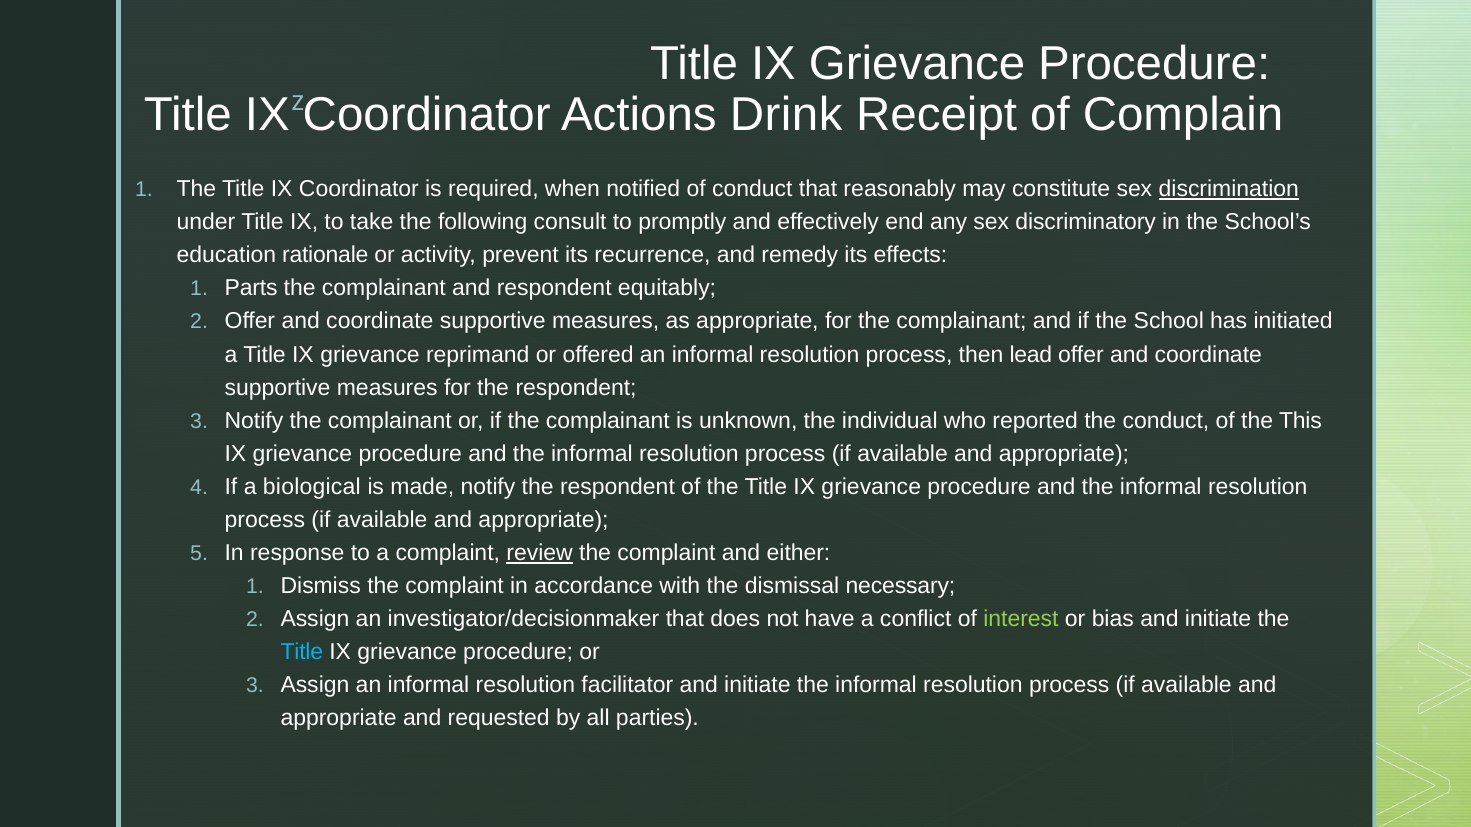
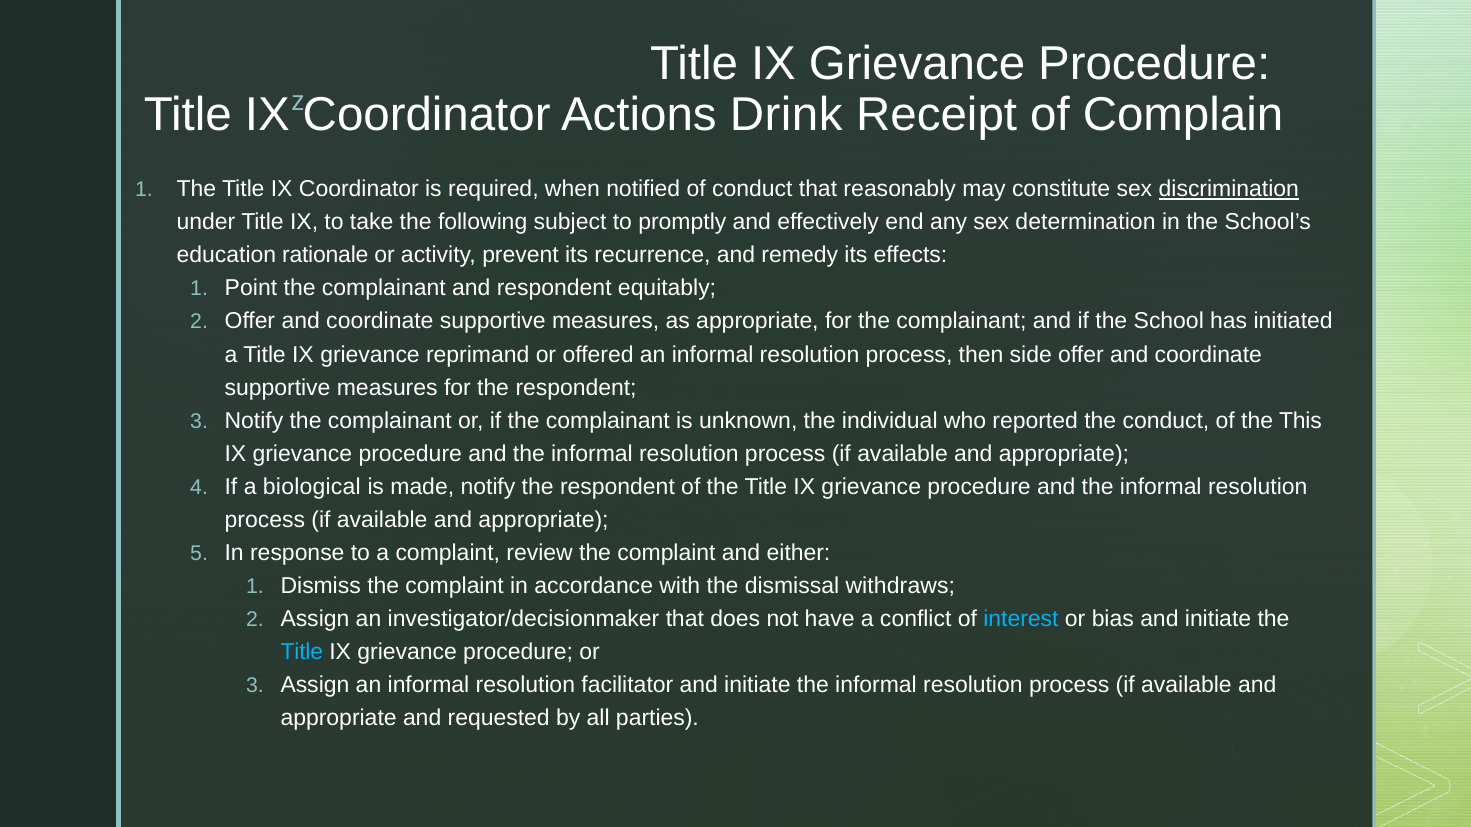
consult: consult -> subject (570, 222)
discriminatory: discriminatory -> determination (1086, 222)
Parts: Parts -> Point (251, 288)
lead: lead -> side (1031, 355)
review underline: present -> none (540, 553)
necessary: necessary -> withdraws (900, 586)
interest colour: light green -> light blue (1021, 619)
